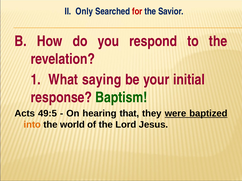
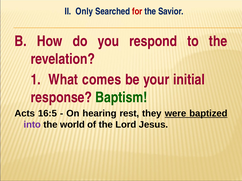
saying: saying -> comes (102, 80)
49:5: 49:5 -> 16:5 (47, 114)
that: that -> rest (129, 114)
into colour: orange -> purple (32, 125)
